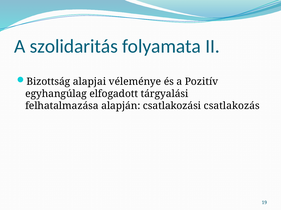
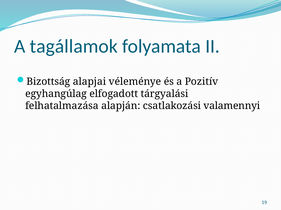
szolidaritás: szolidaritás -> tagállamok (74, 46)
csatlakozás: csatlakozás -> valamennyi (232, 106)
